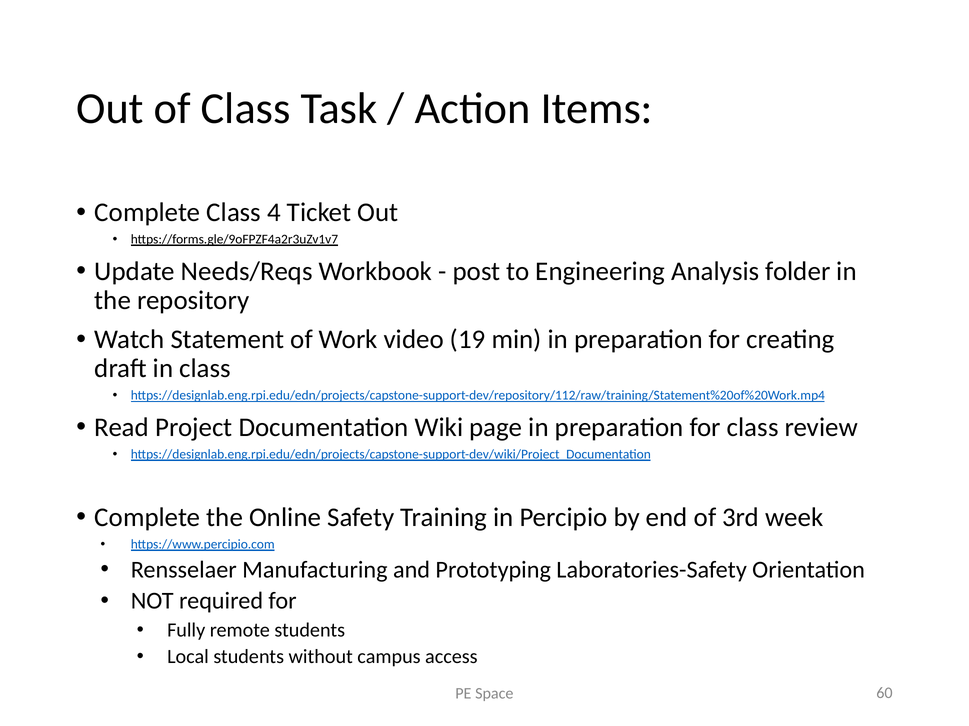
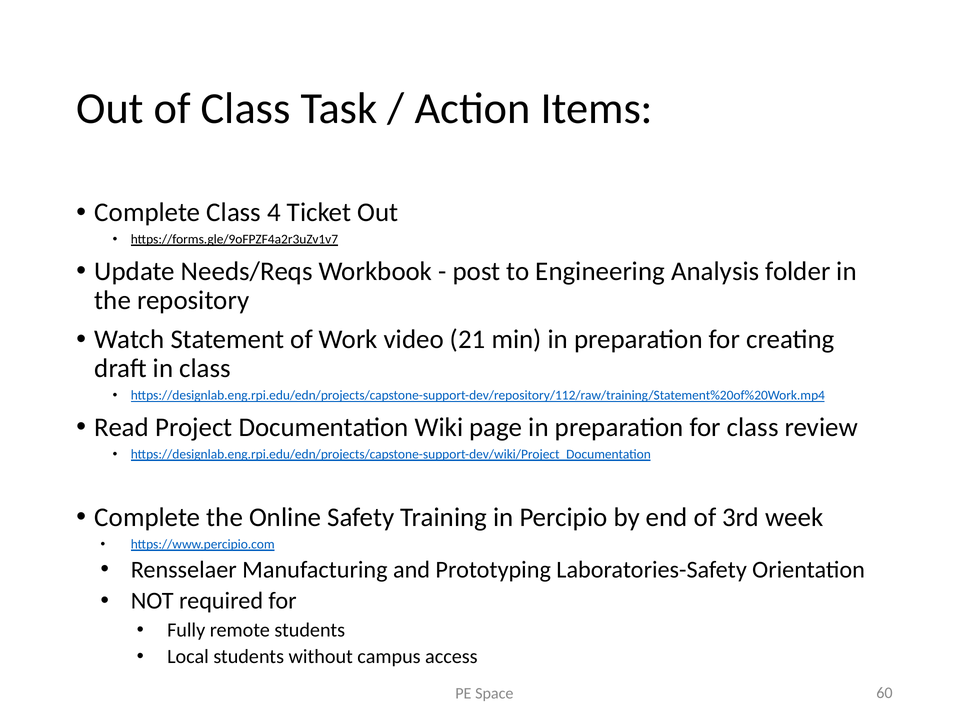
19: 19 -> 21 (468, 340)
